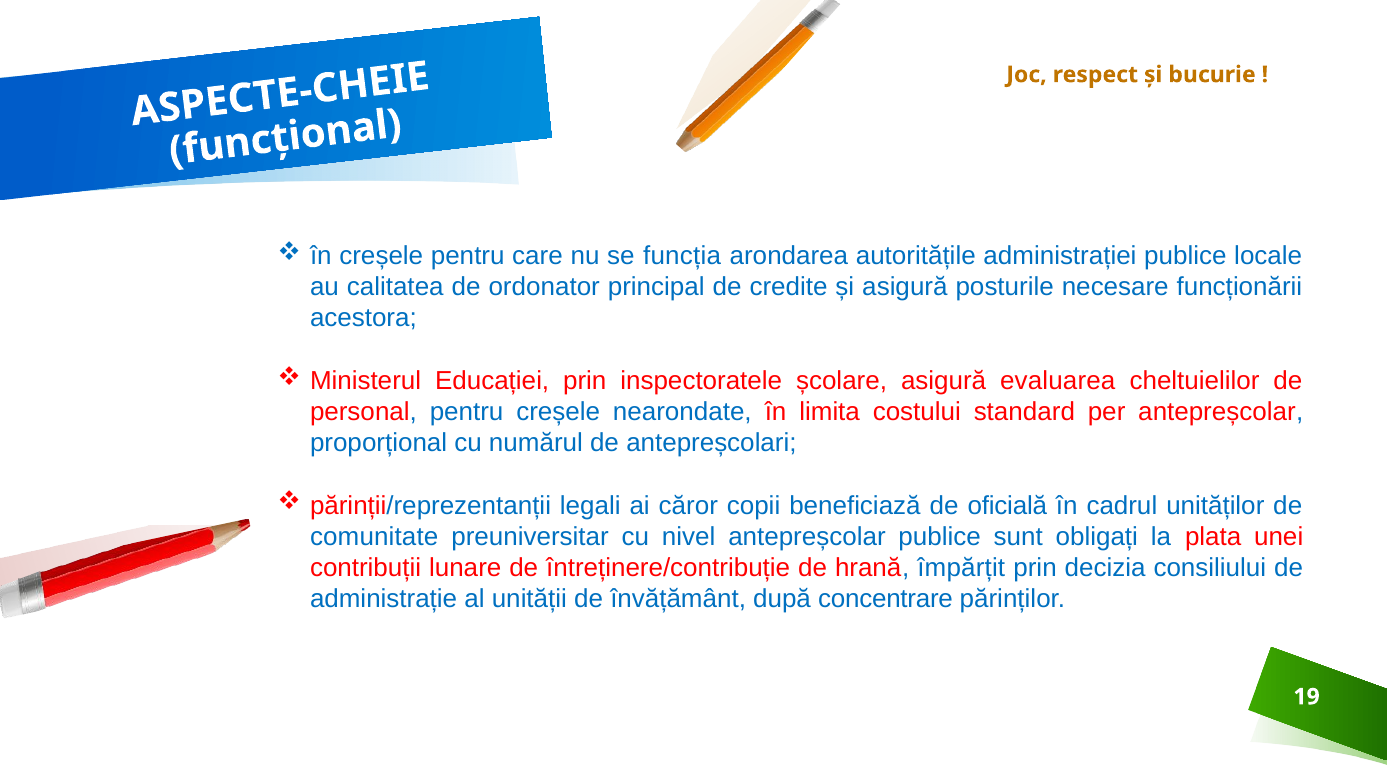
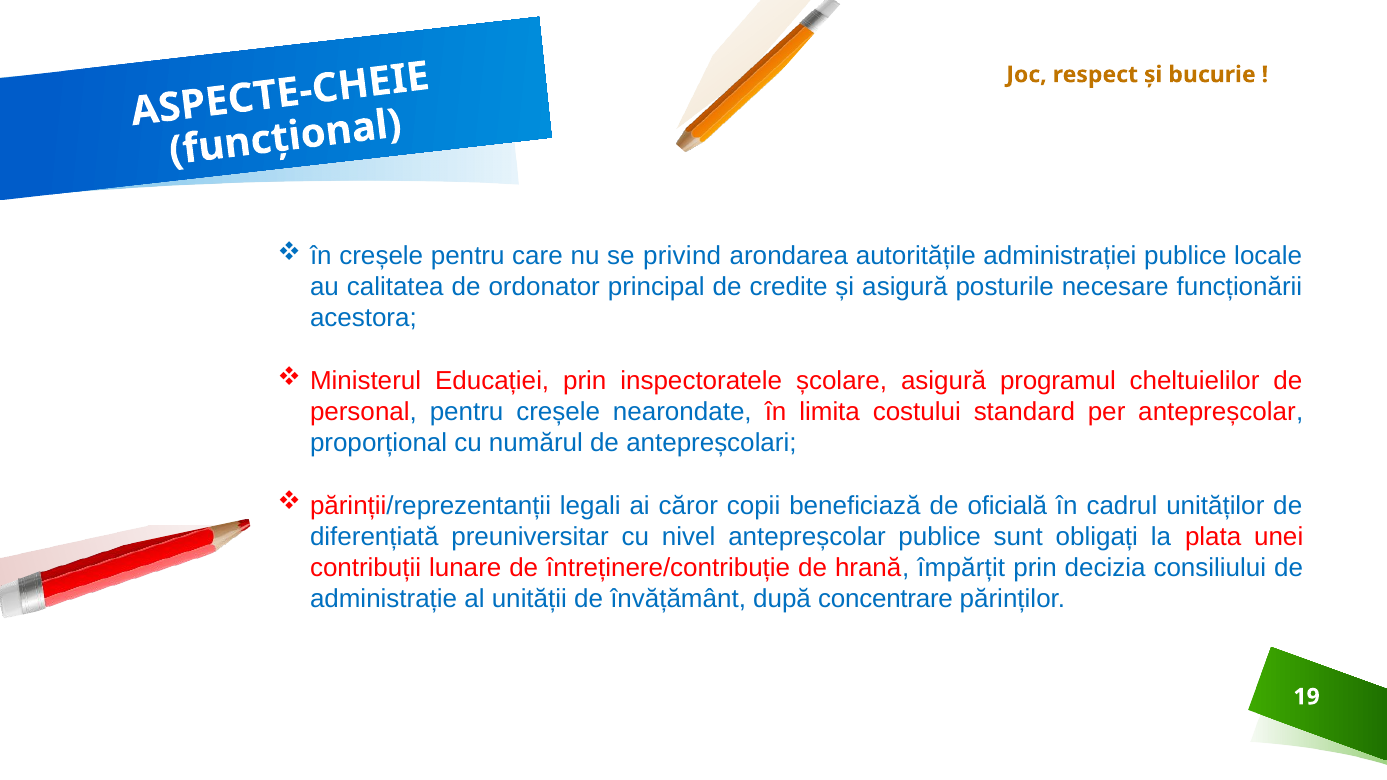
funcția: funcția -> privind (682, 256)
evaluarea: evaluarea -> programul (1058, 381)
comunitate: comunitate -> diferențiată (374, 537)
